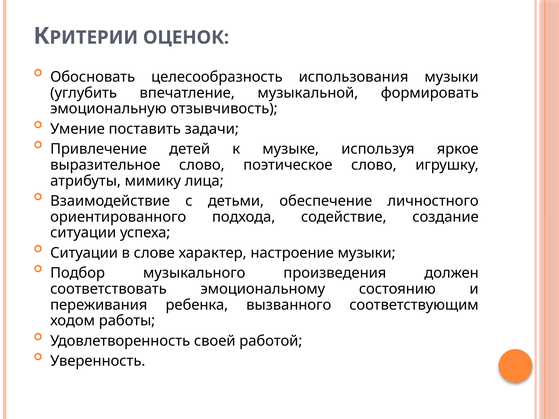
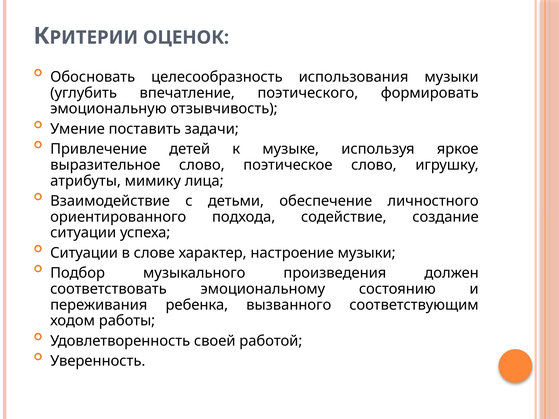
музыкальной: музыкальной -> поэтического (308, 93)
